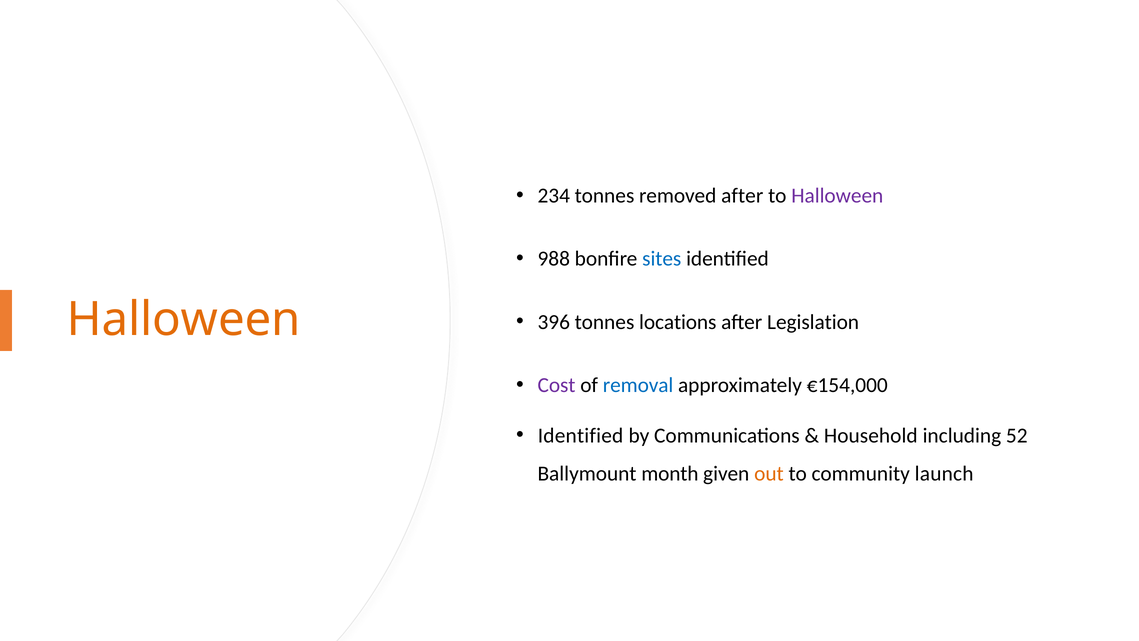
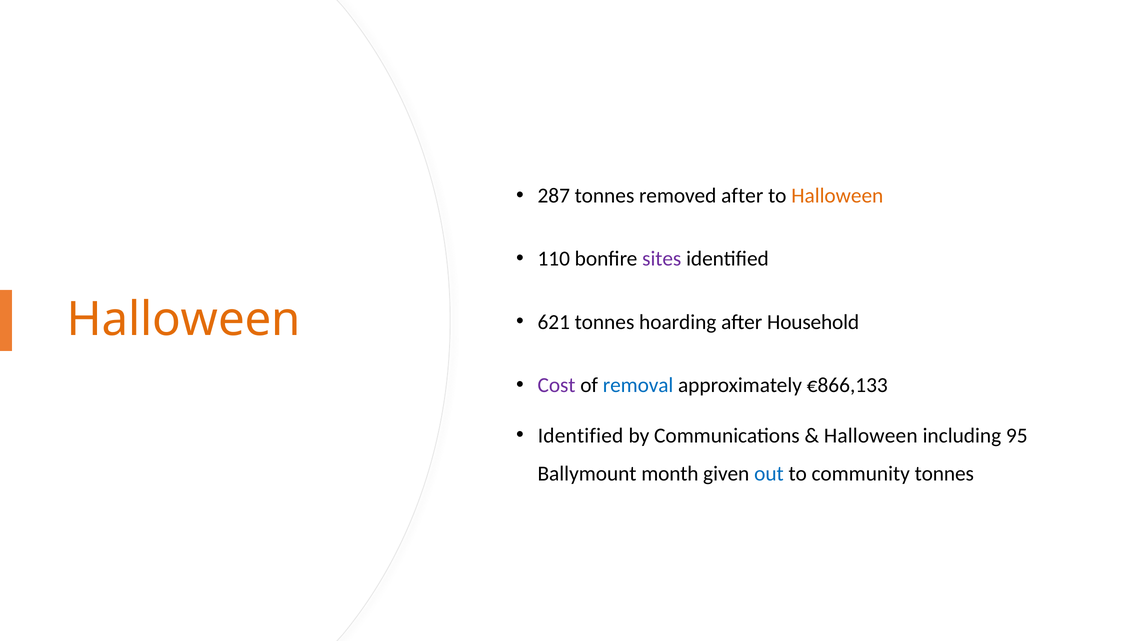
234: 234 -> 287 (554, 196)
Halloween colour: purple -> orange (837, 196)
988: 988 -> 110 (554, 259)
sites colour: blue -> purple (662, 259)
396: 396 -> 621 (554, 322)
locations: locations -> hoarding (678, 322)
Legislation: Legislation -> Household (813, 322)
€154,000: €154,000 -> €866,133 (847, 385)
Household: Household -> Halloween (871, 435)
52: 52 -> 95 (1017, 435)
out colour: orange -> blue (769, 474)
community launch: launch -> tonnes (944, 474)
